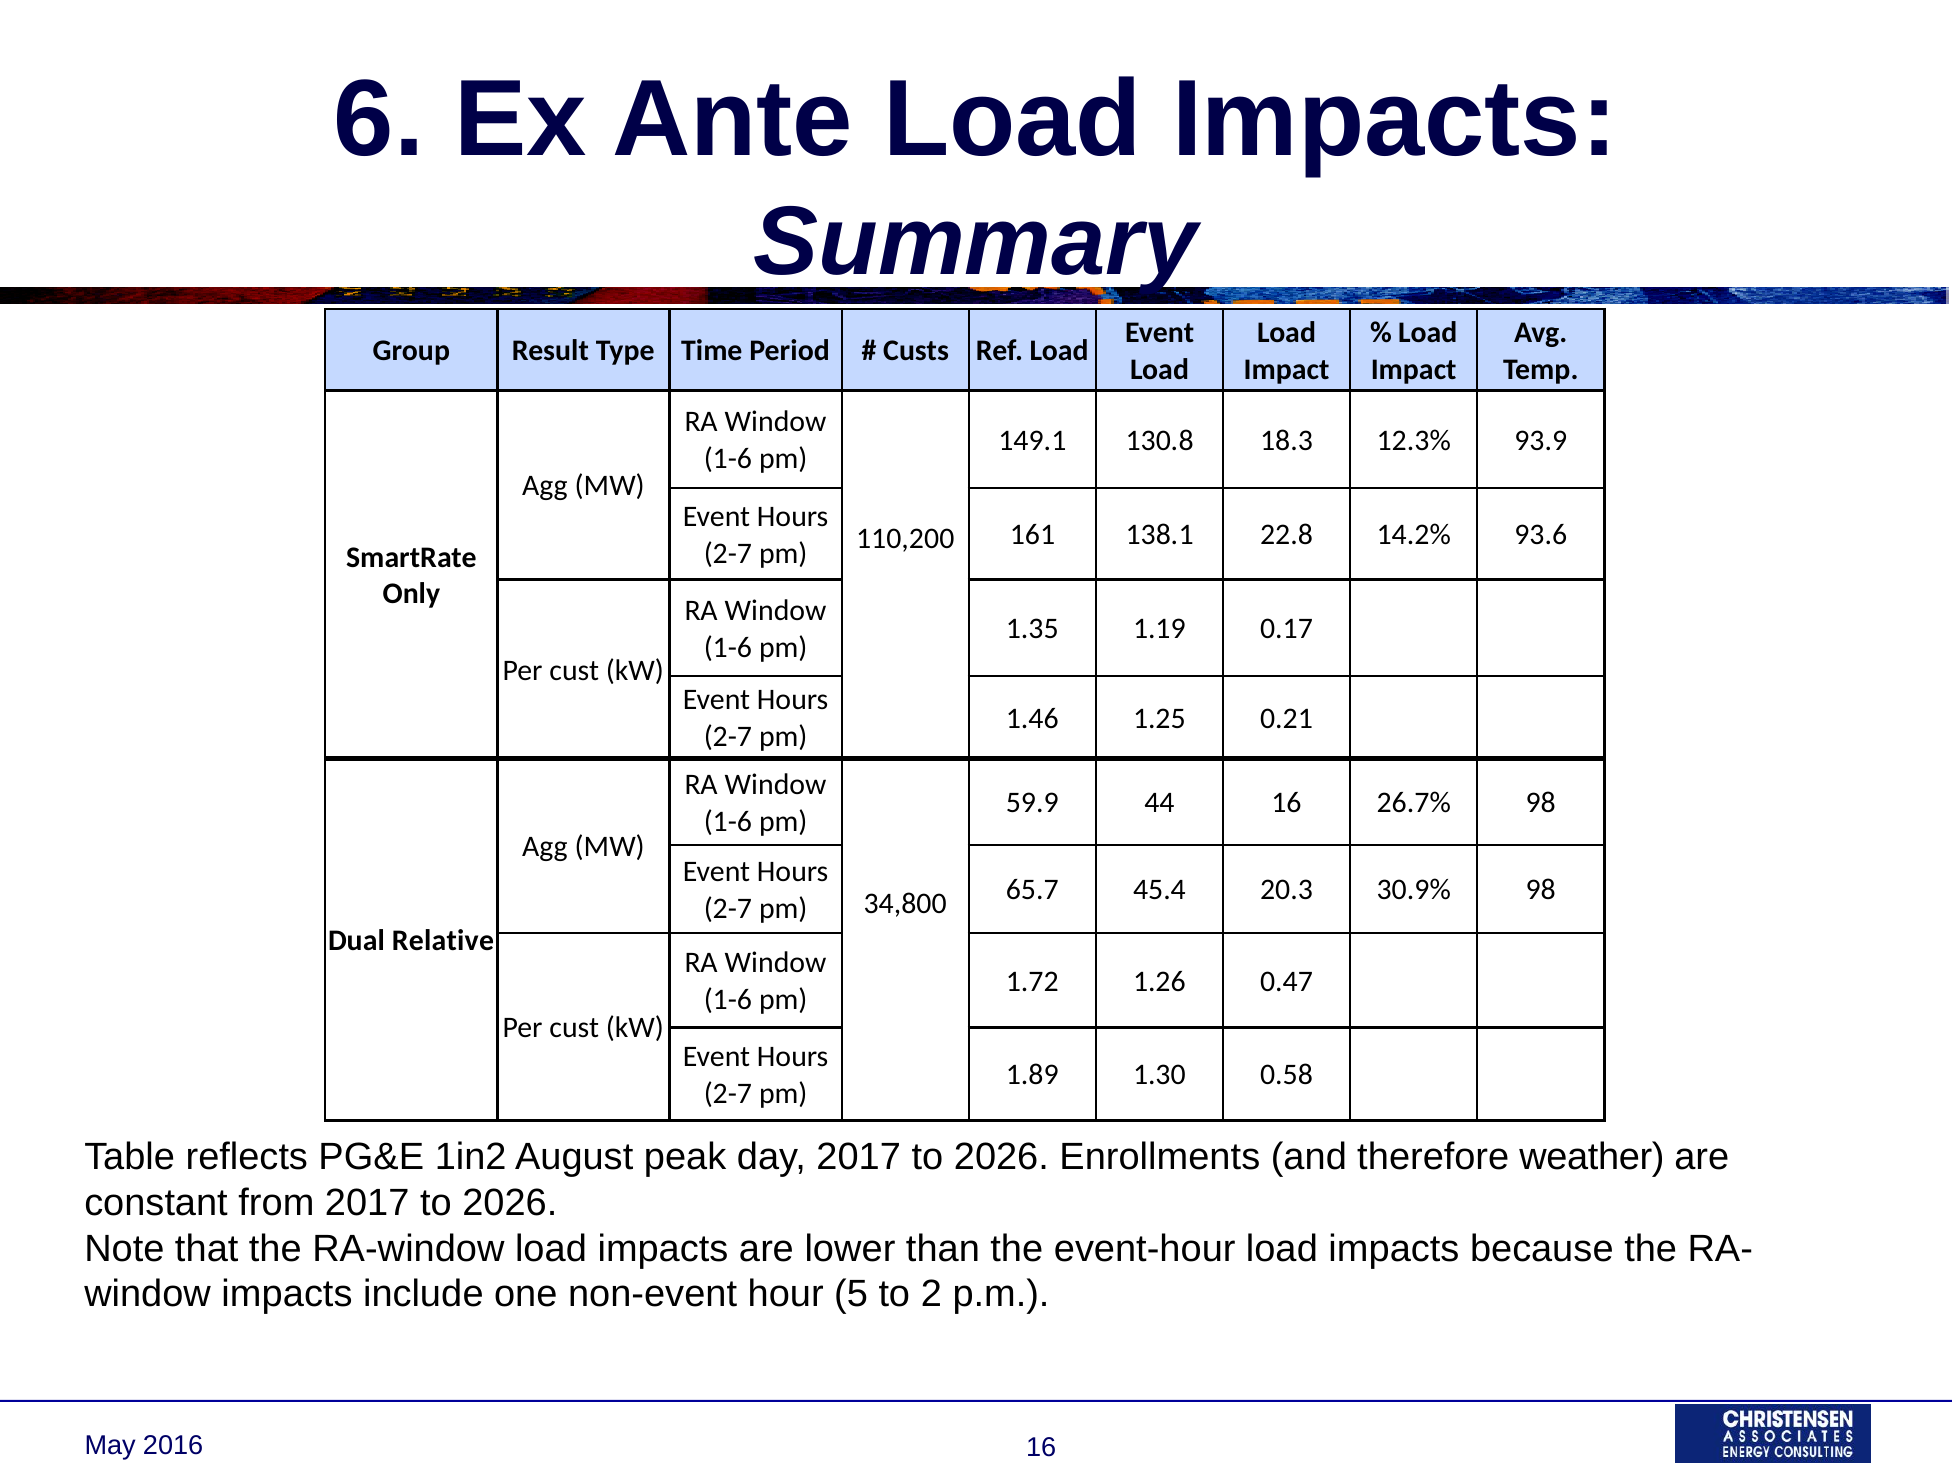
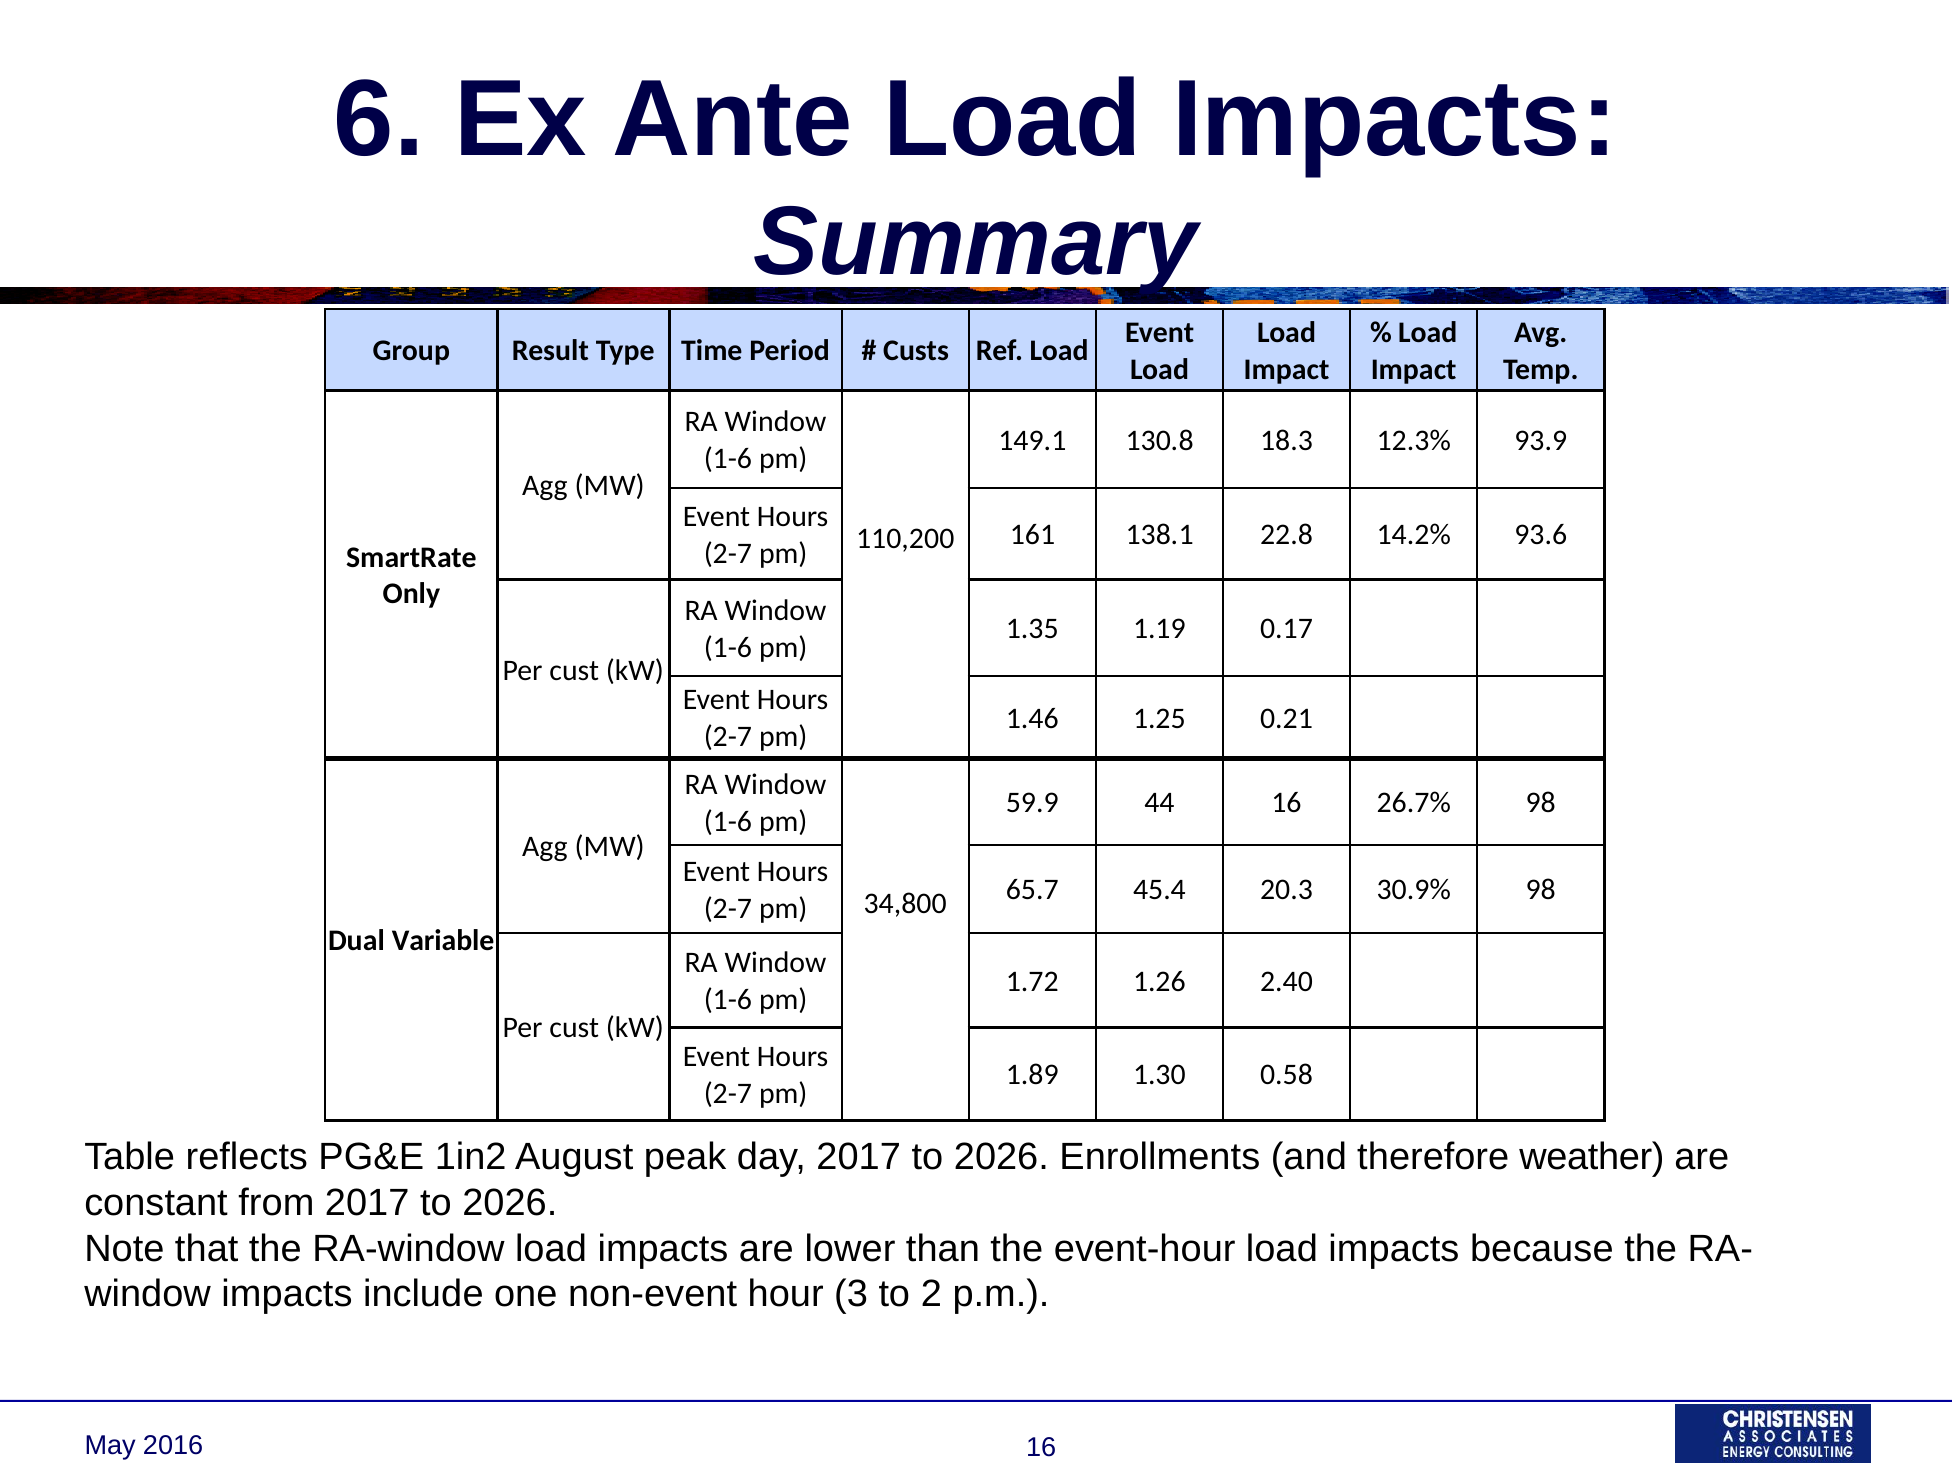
Relative: Relative -> Variable (443, 941)
0.47: 0.47 -> 2.40 (1287, 981)
5: 5 -> 3 (851, 1294)
